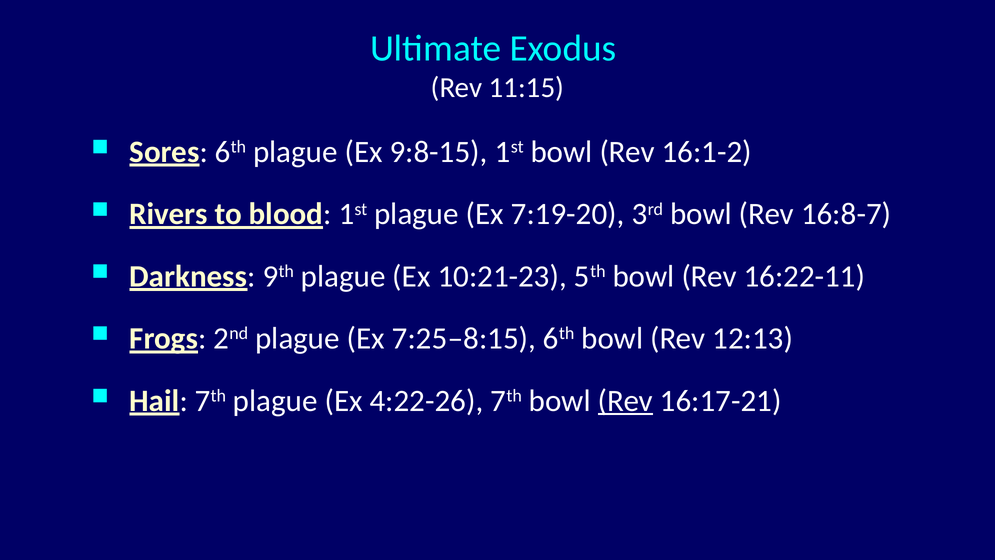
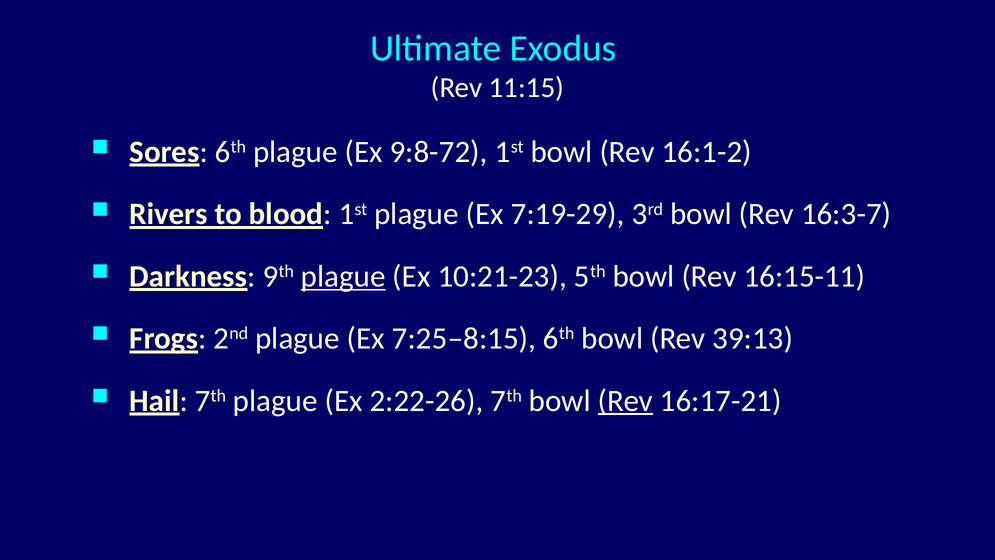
9:8-15: 9:8-15 -> 9:8-72 (439, 152)
7:19-20: 7:19-20 -> 7:19-29 (568, 214)
16:8-7: 16:8-7 -> 16:3-7 (846, 214)
plague underline: none -> present (343, 276)
16:22-11: 16:22-11 -> 16:15-11 (804, 276)
12:13: 12:13 -> 39:13 (753, 338)
4:22-26: 4:22-26 -> 2:22-26 (426, 401)
